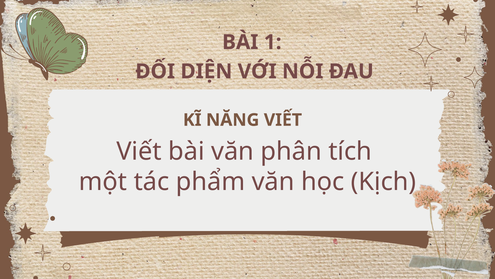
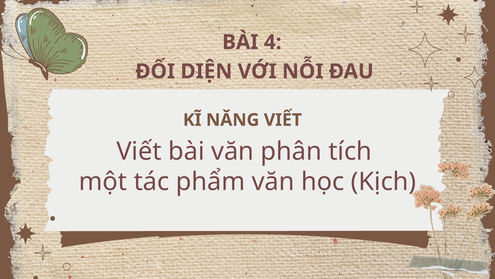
1: 1 -> 4 (273, 42)
